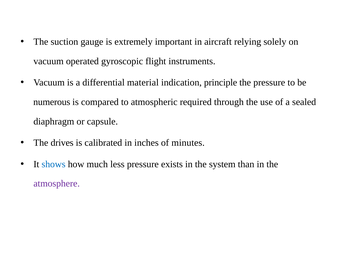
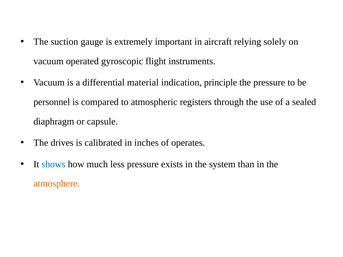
numerous: numerous -> personnel (52, 102)
required: required -> registers (196, 102)
minutes: minutes -> operates (188, 143)
atmosphere colour: purple -> orange (57, 184)
